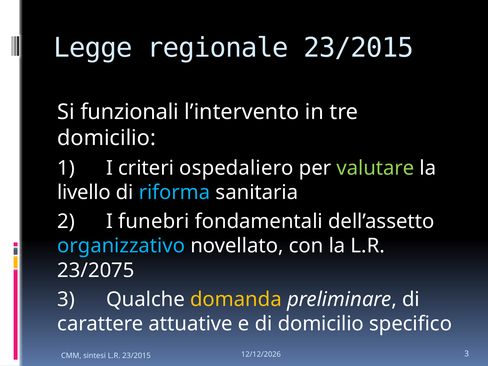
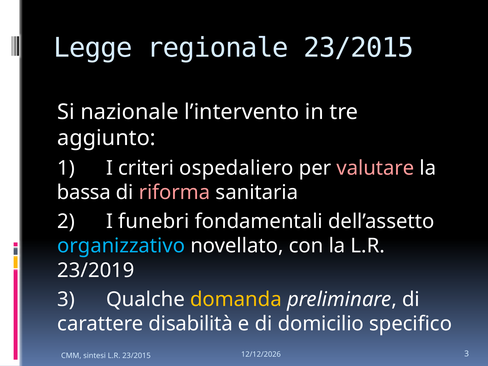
funzionali: funzionali -> nazionale (129, 112)
domicilio: domicilio -> aggiunto (107, 138)
valutare colour: light green -> pink (375, 168)
livello: livello -> bassa (84, 192)
riforma colour: light blue -> pink (175, 192)
23/2075: 23/2075 -> 23/2019 (96, 270)
attuative: attuative -> disabilità (191, 324)
